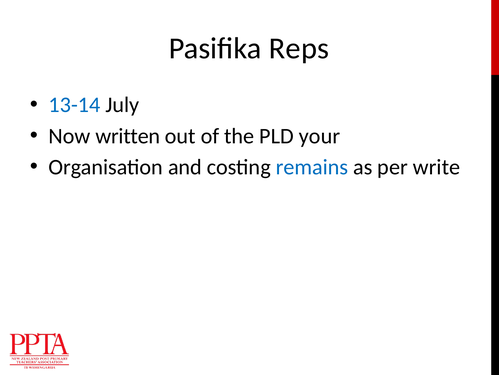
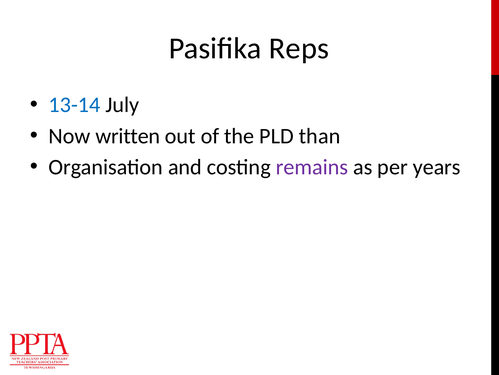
your: your -> than (320, 136)
remains colour: blue -> purple (312, 167)
write: write -> years (437, 167)
